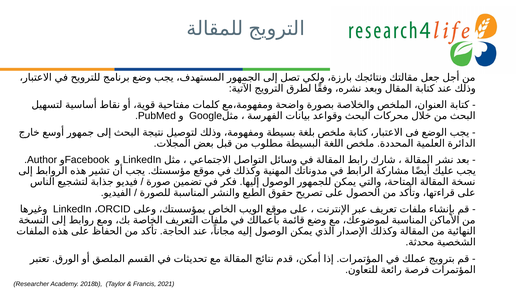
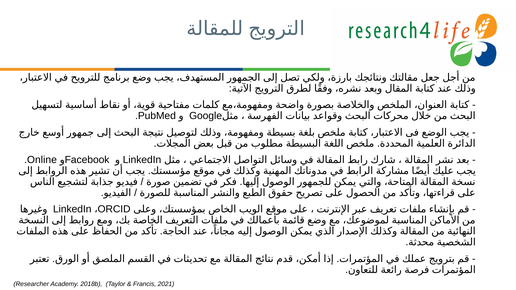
Author: Author -> Online (42, 160)
